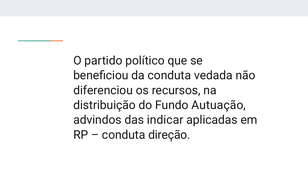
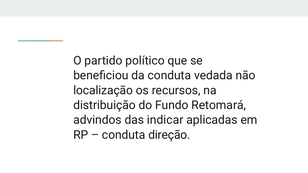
diferenciou: diferenciou -> localização (103, 90)
Autuação: Autuação -> Retomará (219, 105)
